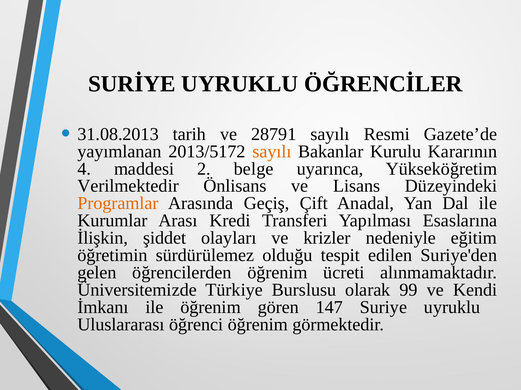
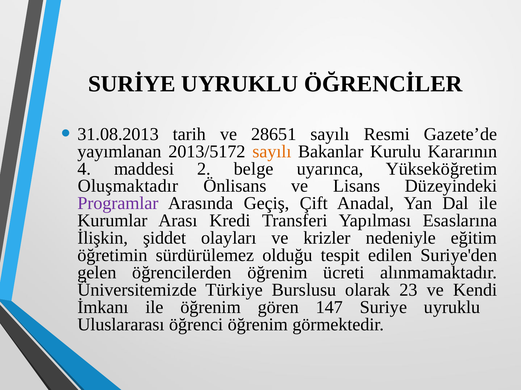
28791: 28791 -> 28651 (274, 134)
Verilmektedir: Verilmektedir -> Oluşmaktadır (128, 186)
Programlar colour: orange -> purple (118, 204)
99: 99 -> 23 (409, 291)
